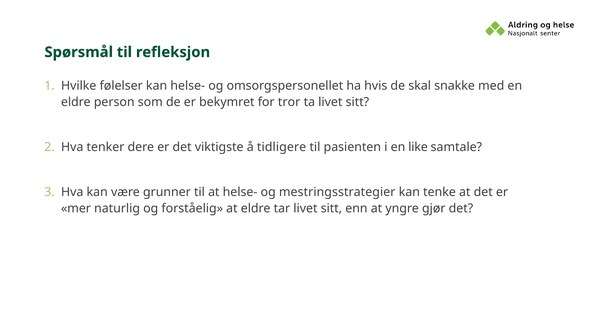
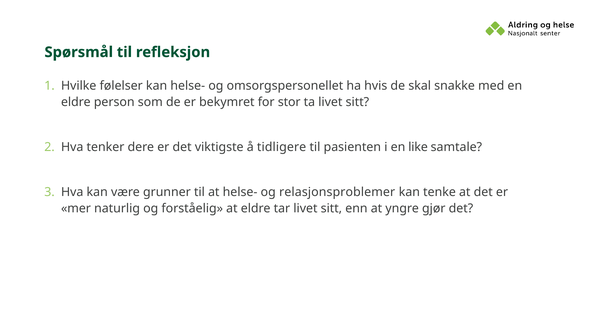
tror: tror -> stor (289, 102)
mestringsstrategier: mestringsstrategier -> relasjonsproblemer (337, 192)
